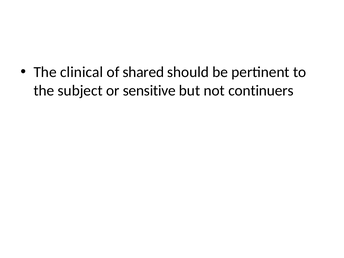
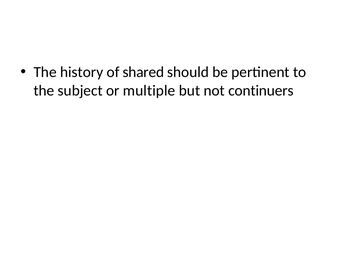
clinical: clinical -> history (82, 72)
sensitive: sensitive -> multiple (149, 91)
